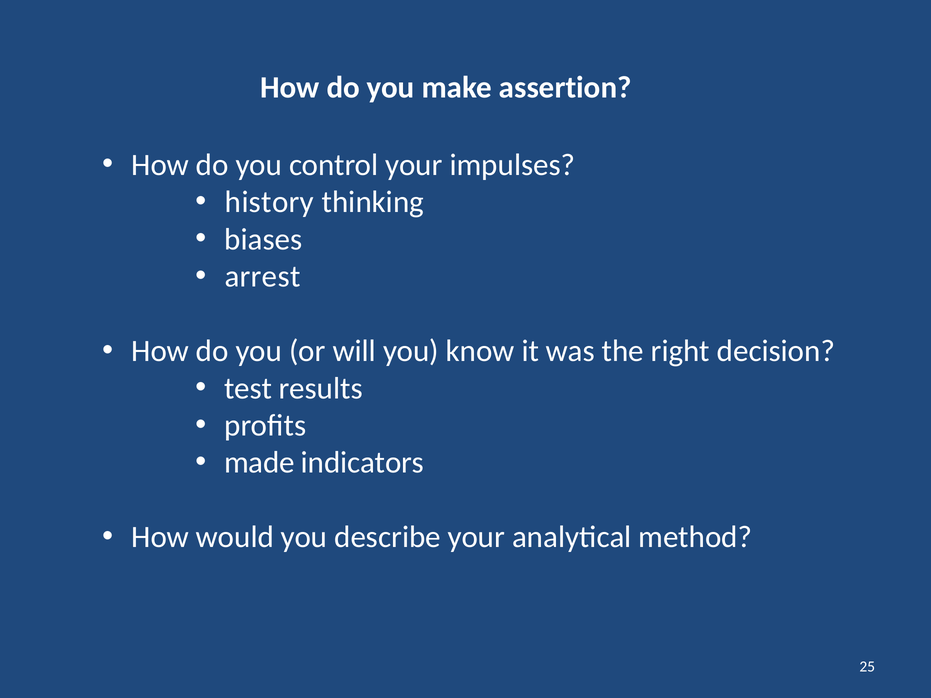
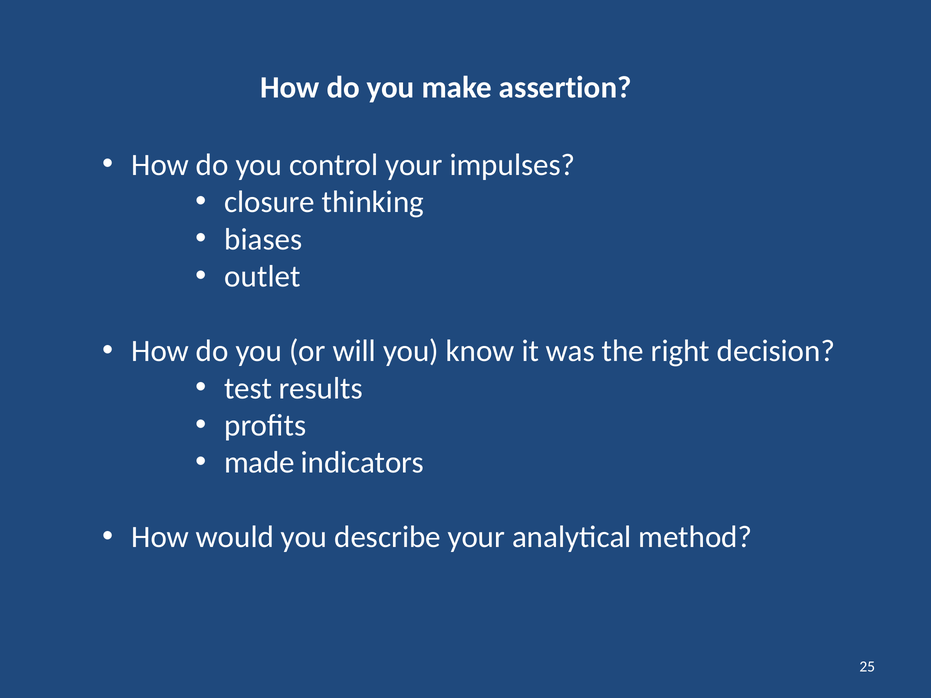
history: history -> closure (270, 202)
arrest: arrest -> outlet (263, 277)
